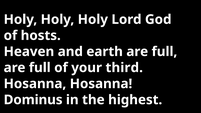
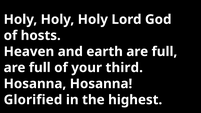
Dominus: Dominus -> Glorified (33, 100)
